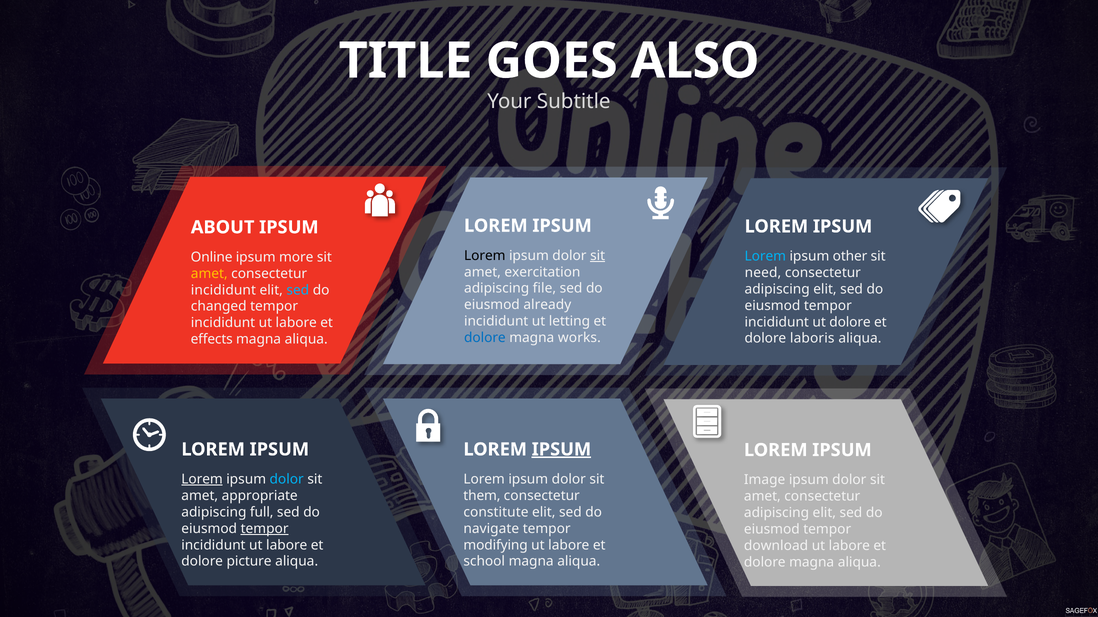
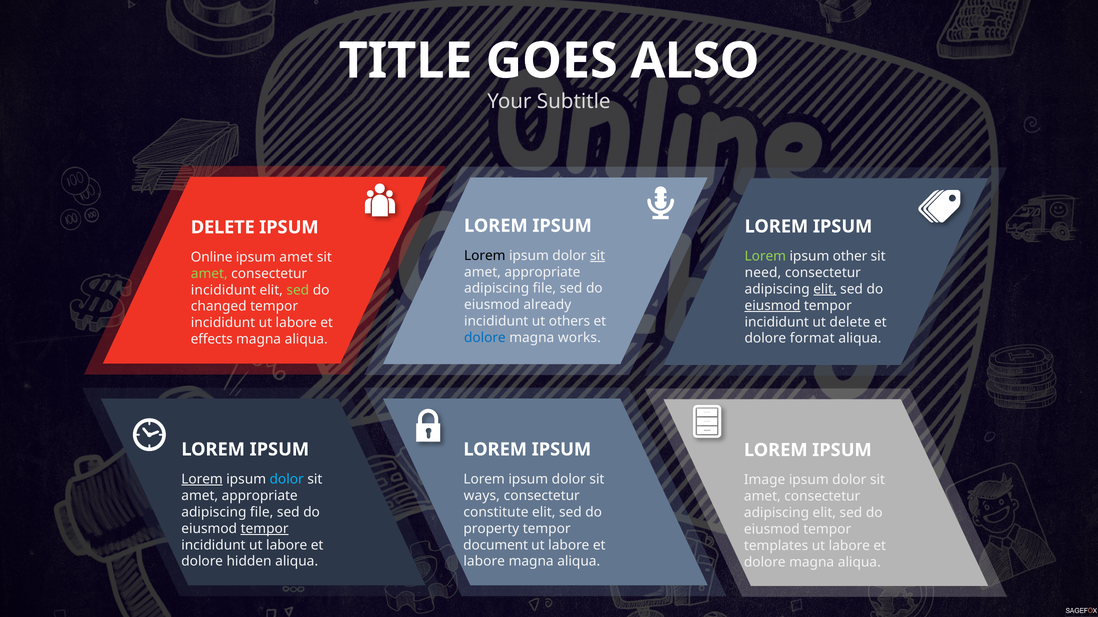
ABOUT: ABOUT -> DELETE (223, 227)
Lorem colour: light blue -> light green (765, 256)
ipsum more: more -> amet (296, 257)
exercitation: exercitation -> appropriate (542, 272)
amet colour: yellow -> light green (209, 274)
elit underline: none -> present (825, 289)
sed colour: light blue -> light green (298, 290)
eiusmod underline: none -> present (772, 306)
letting: letting -> others (569, 322)
ut dolore: dolore -> delete (850, 322)
laboris: laboris -> format (812, 339)
IPSUM underline: present -> none (561, 450)
them: them -> ways (482, 496)
full: full -> file (262, 513)
navigate: navigate -> property (491, 529)
modifying: modifying -> document (496, 546)
download: download -> templates (776, 546)
picture: picture -> hidden (249, 562)
school: school -> labore (484, 562)
